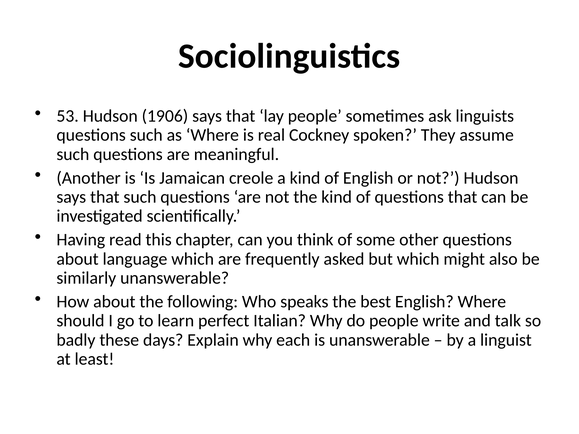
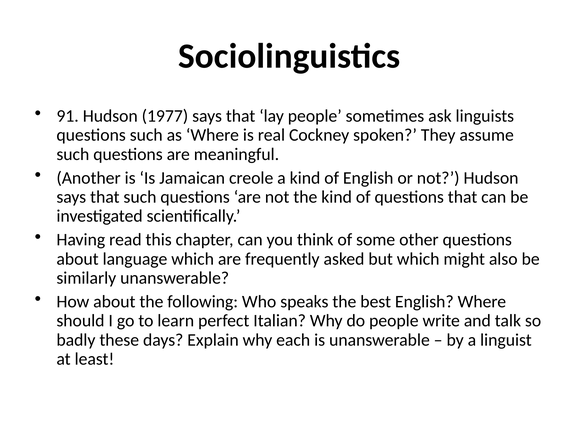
53: 53 -> 91 (68, 116)
1906: 1906 -> 1977 (165, 116)
